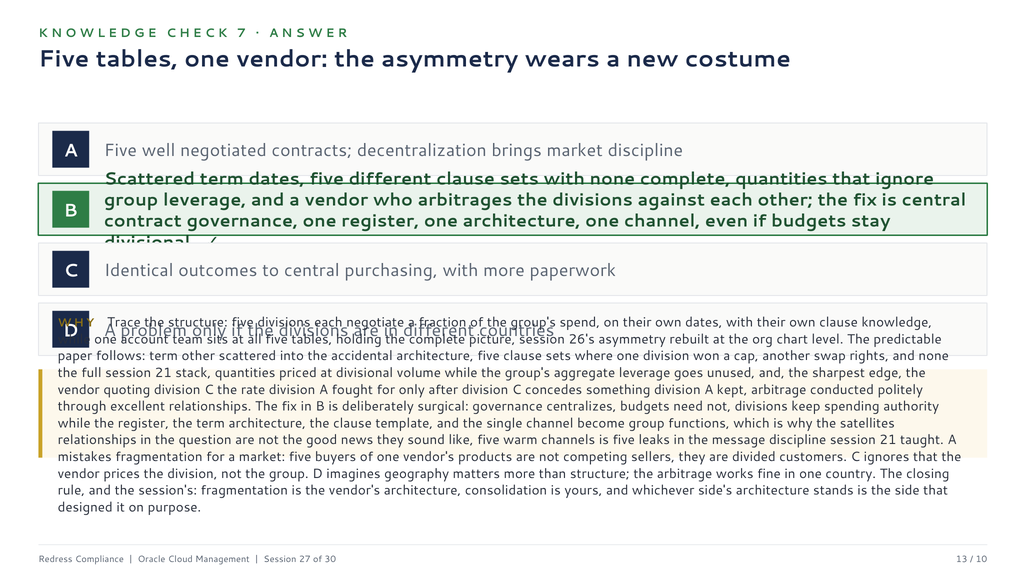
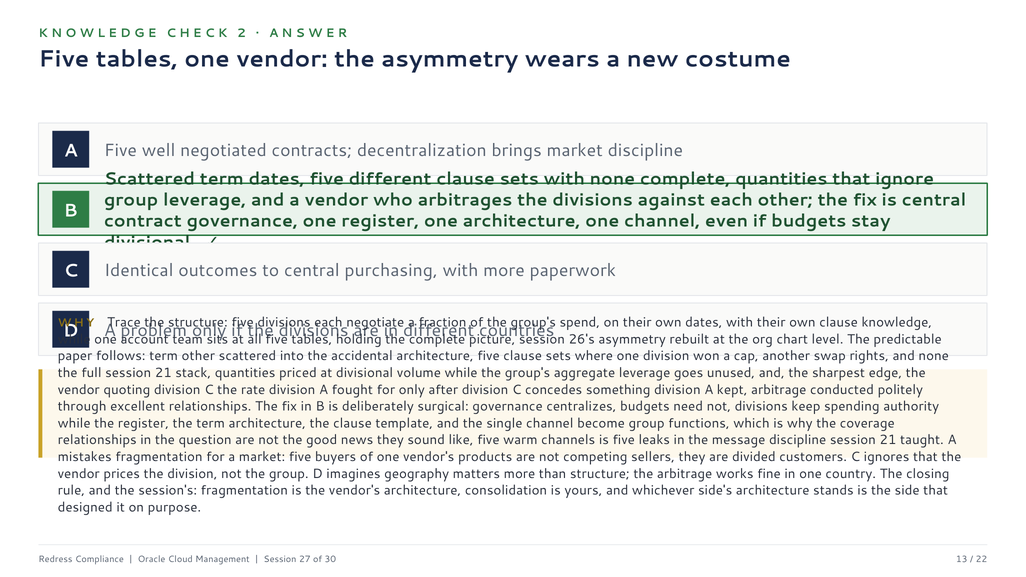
7: 7 -> 2 (241, 33)
satellites: satellites -> coverage (867, 423)
10: 10 -> 22 (981, 559)
